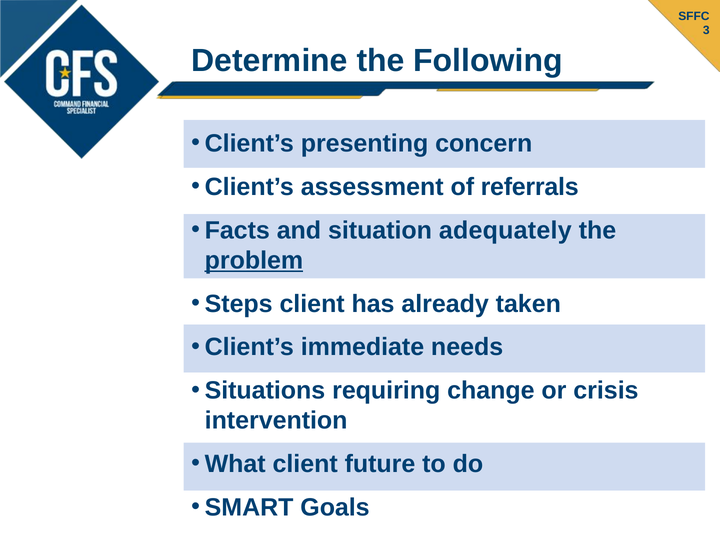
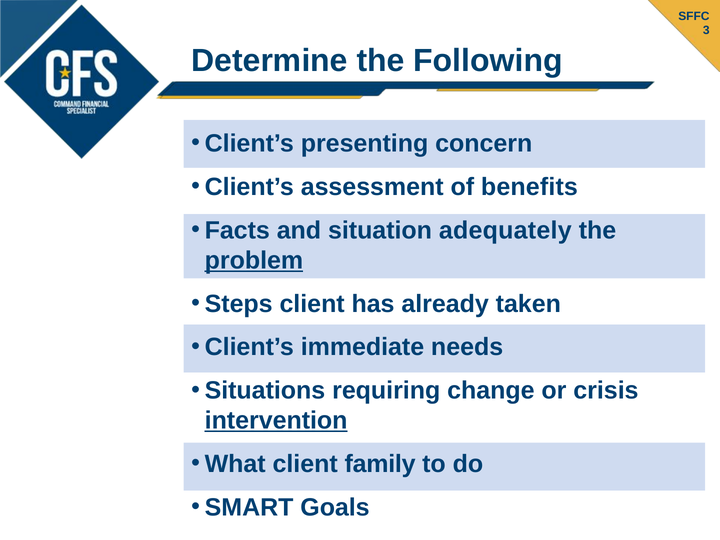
referrals: referrals -> benefits (529, 187)
intervention underline: none -> present (276, 421)
future: future -> family (380, 464)
